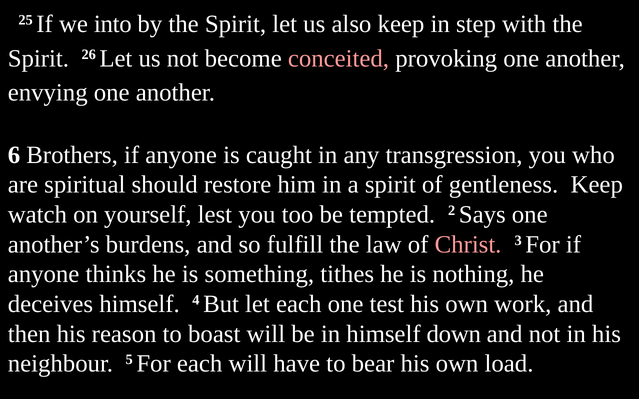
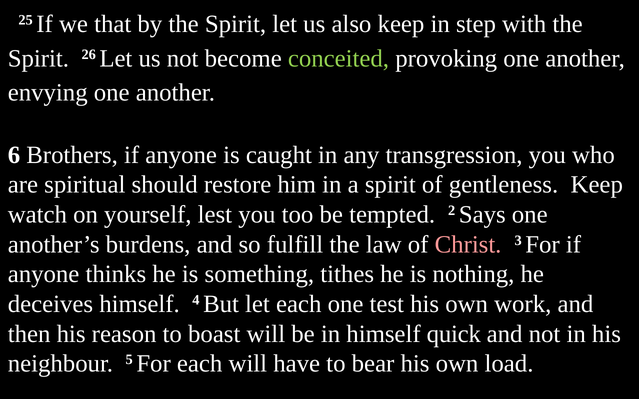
into: into -> that (113, 24)
conceited colour: pink -> light green (338, 59)
down: down -> quick (454, 334)
